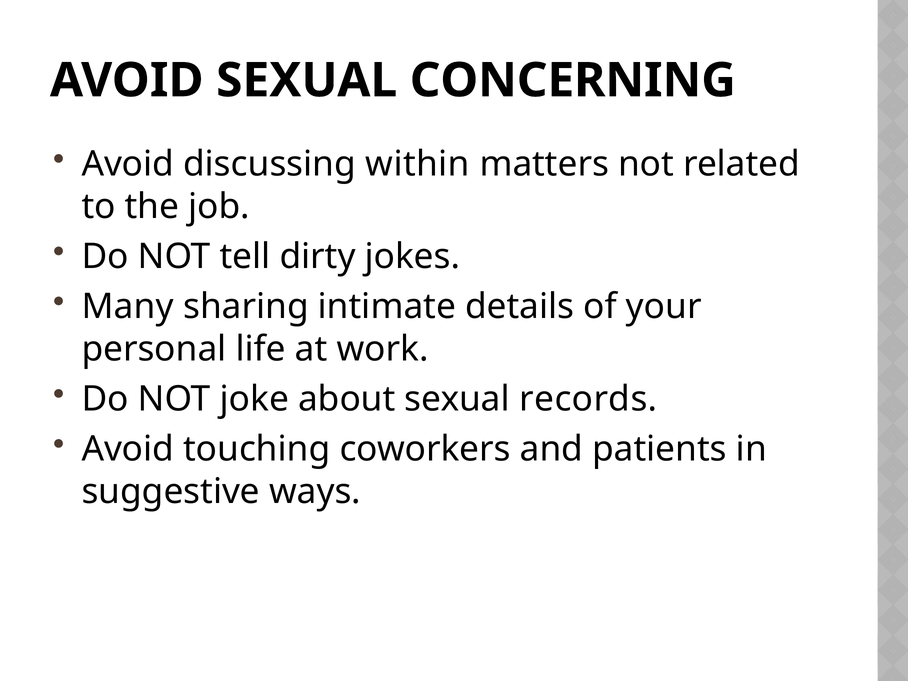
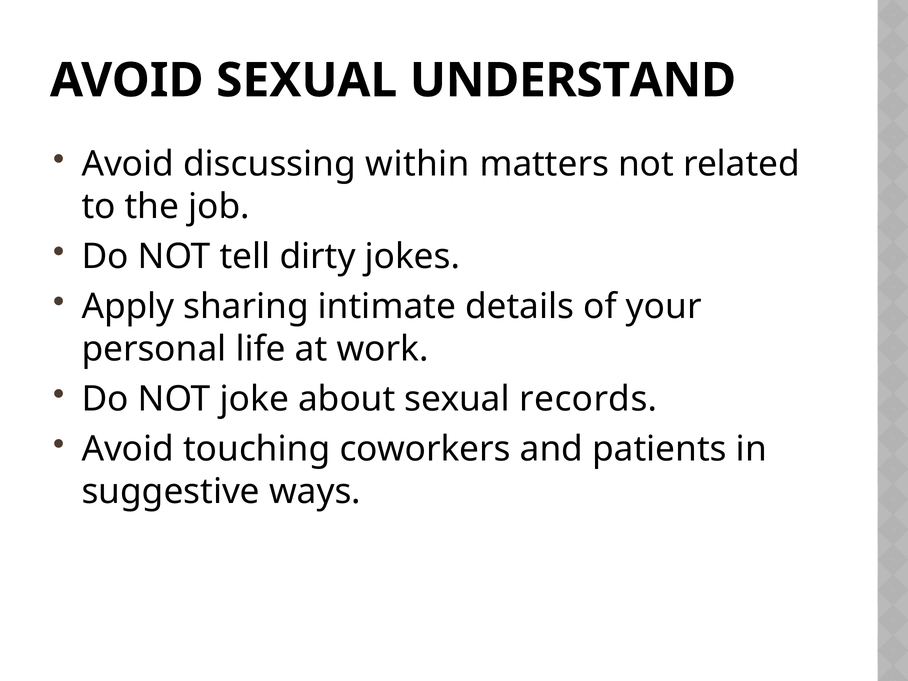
CONCERNING: CONCERNING -> UNDERSTAND (573, 80)
Many: Many -> Apply (128, 307)
